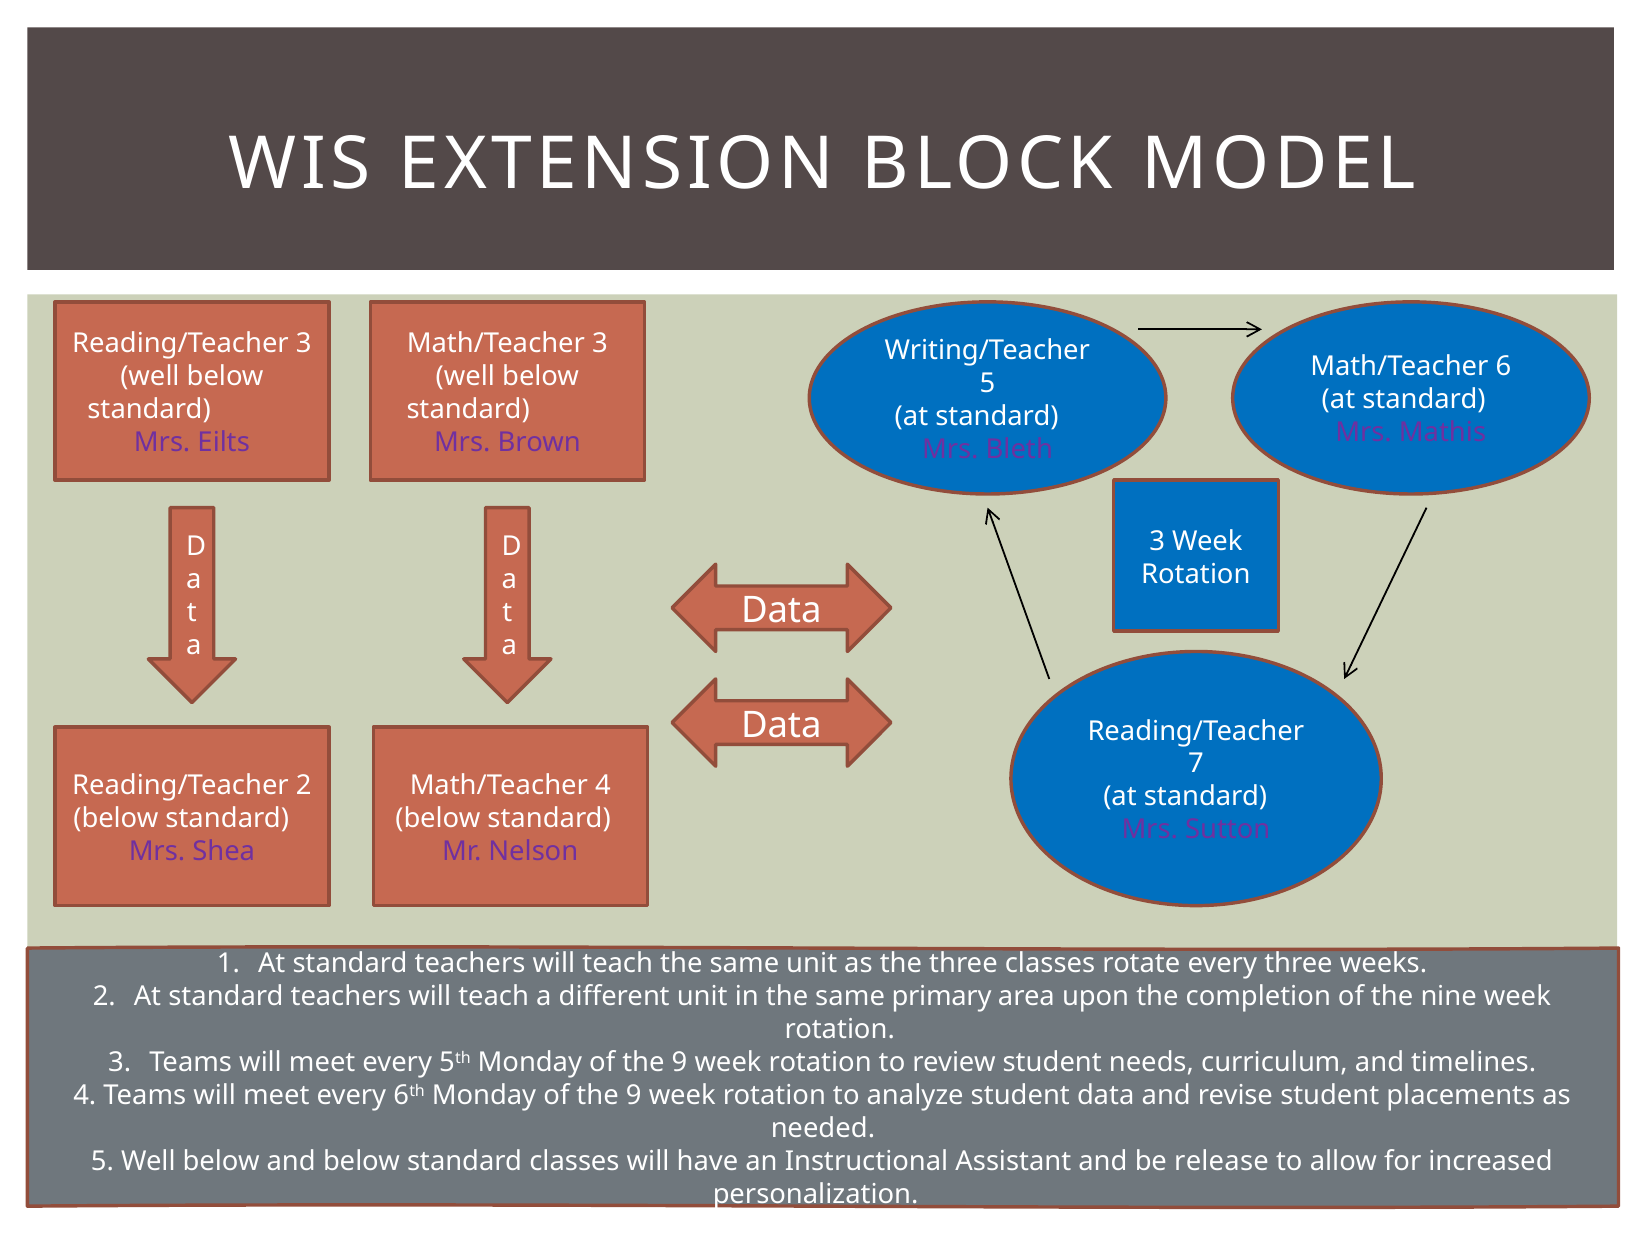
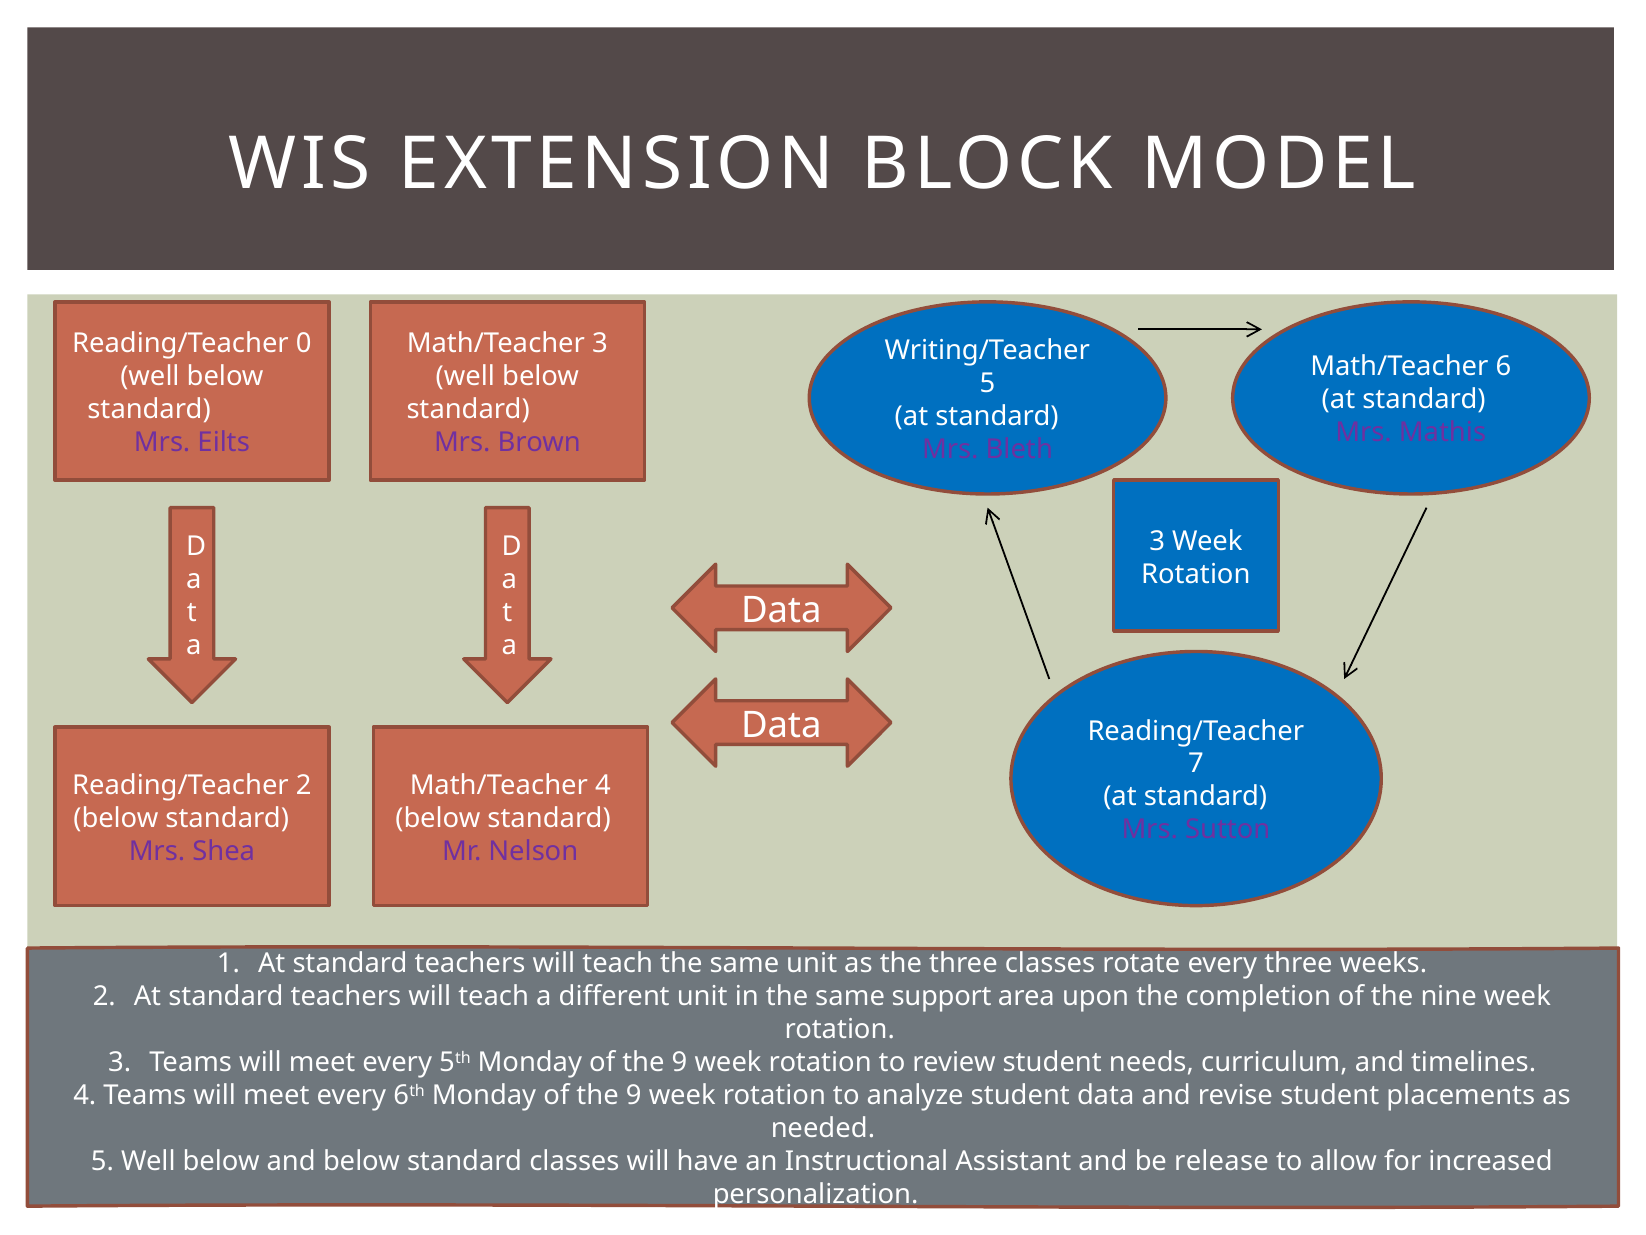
Reading/Teacher 3: 3 -> 0 (304, 343)
primary: primary -> support (942, 996)
